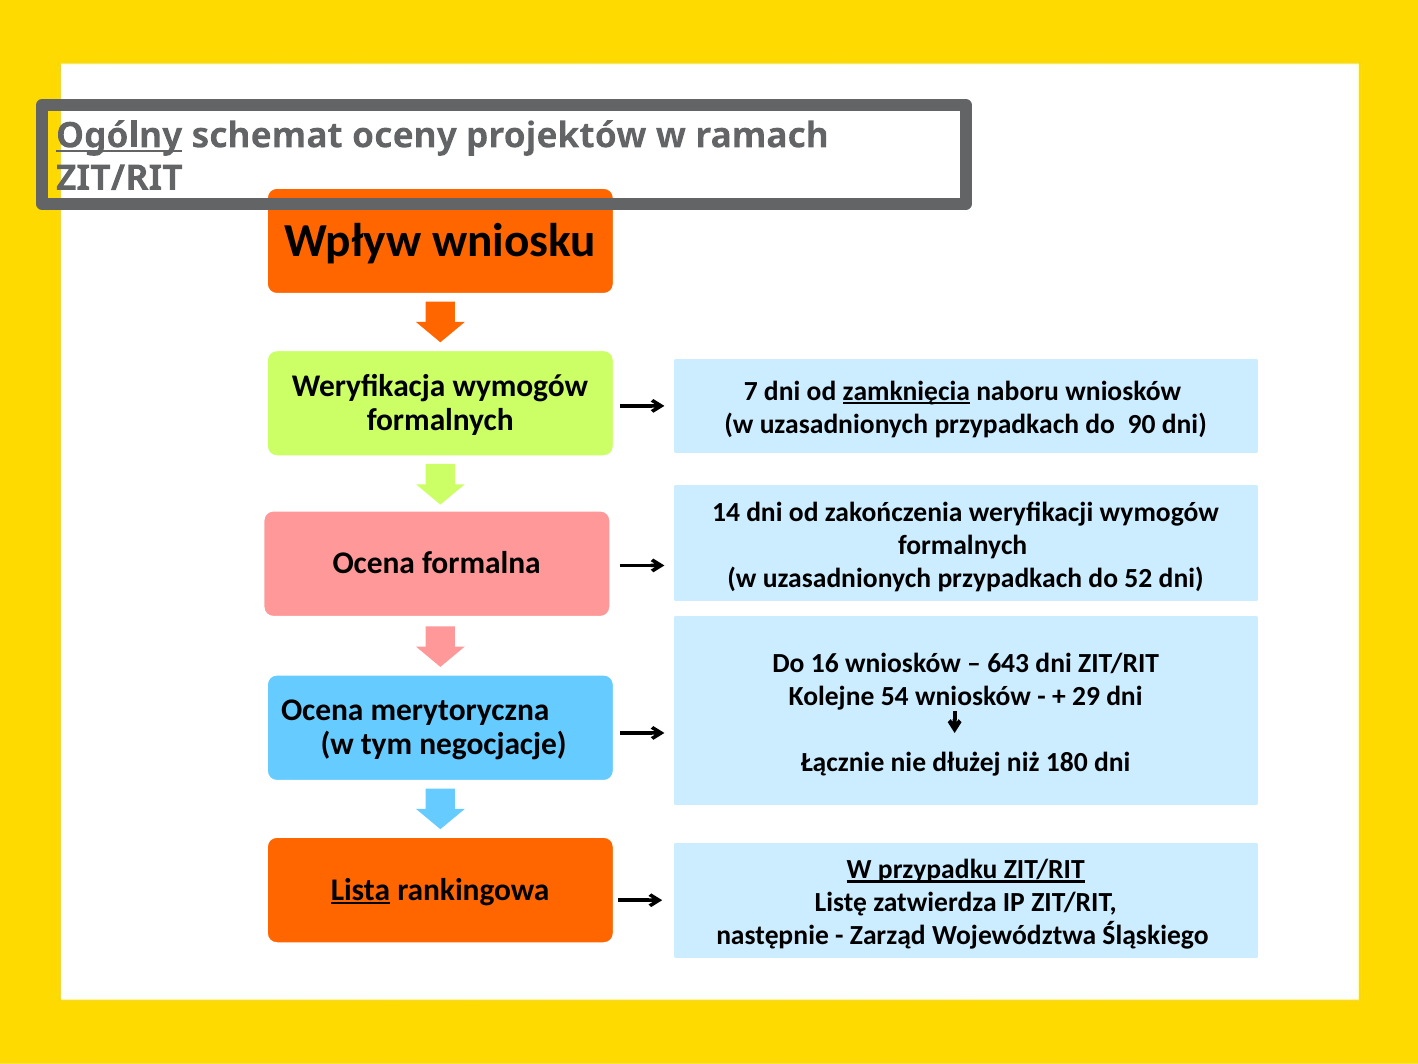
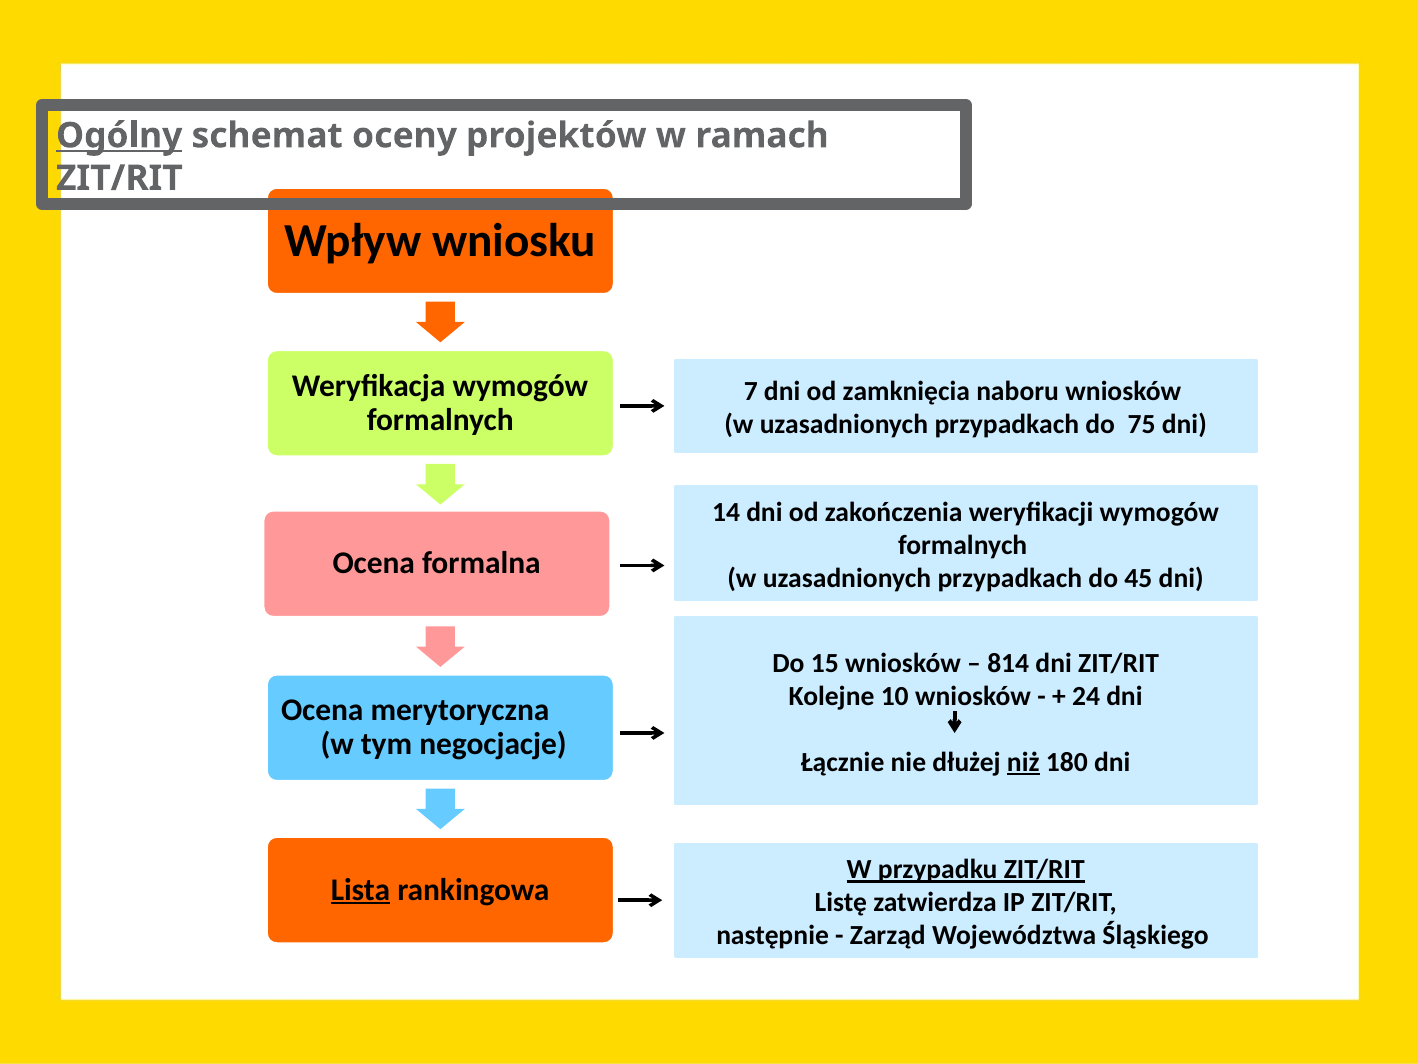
zamknięcia underline: present -> none (906, 391)
90: 90 -> 75 (1142, 424)
52: 52 -> 45 (1138, 578)
16: 16 -> 15 (825, 663)
643: 643 -> 814 (1008, 663)
54: 54 -> 10 (895, 696)
29: 29 -> 24 (1086, 696)
niż underline: none -> present (1023, 762)
